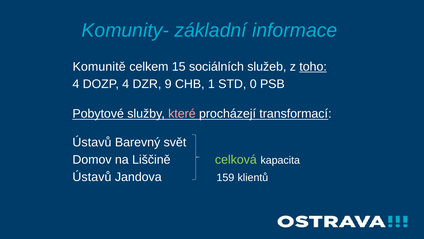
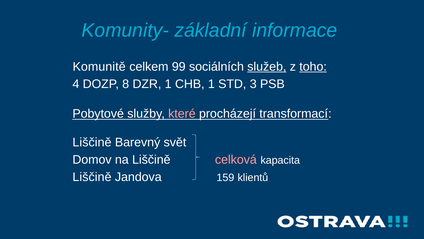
15: 15 -> 99 (179, 67)
služeb underline: none -> present (267, 67)
DOZP 4: 4 -> 8 (126, 84)
DZR 9: 9 -> 1 (168, 84)
0: 0 -> 3 (253, 84)
Ústavů: Ústavů -> Liščině (92, 142)
celková colour: light green -> pink (236, 159)
Ústavů: Ústavů -> Liščině (92, 177)
